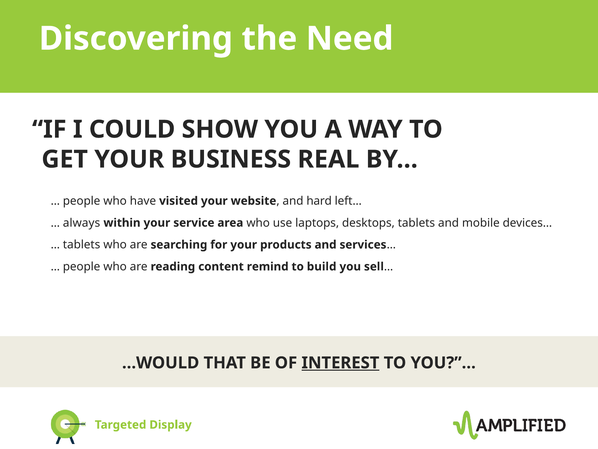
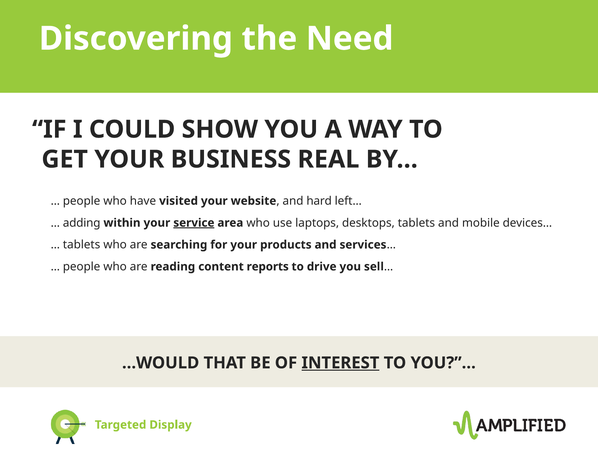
always: always -> adding (82, 223)
service underline: none -> present (194, 223)
remind: remind -> reports (268, 266)
build: build -> drive (322, 266)
